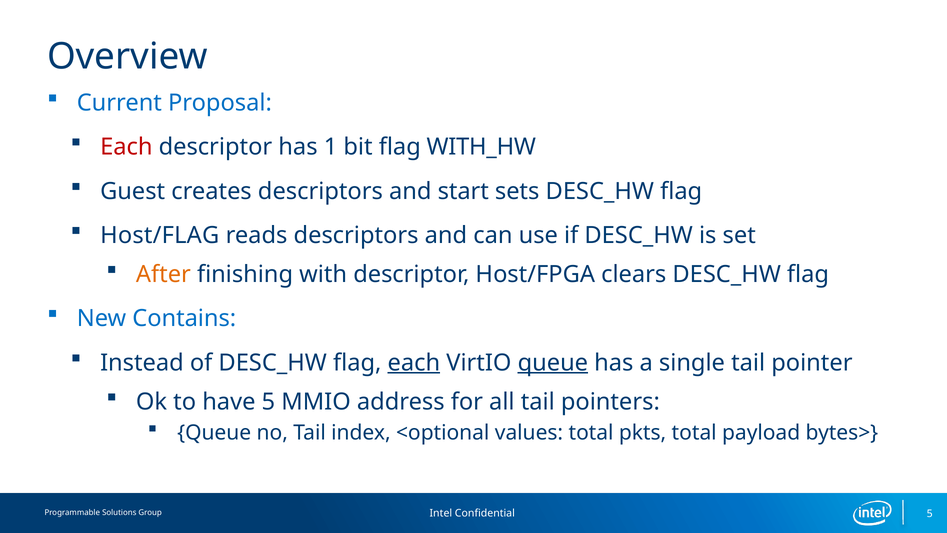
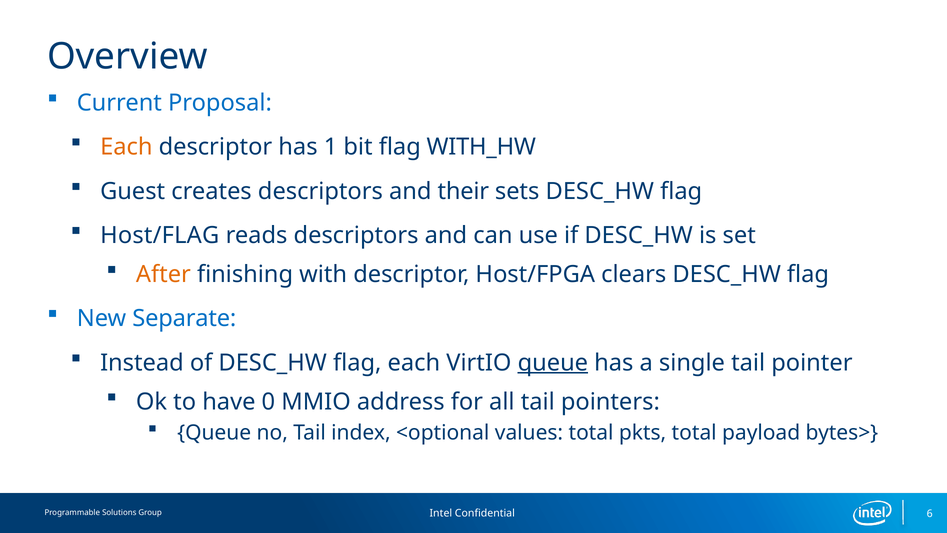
Each colour: red -> orange (126, 147)
start: start -> their (463, 191)
Contains: Contains -> Separate (184, 318)
each underline: present -> none (414, 363)
have 5: 5 -> 0 (268, 401)
5: 5 -> 6 (930, 514)
